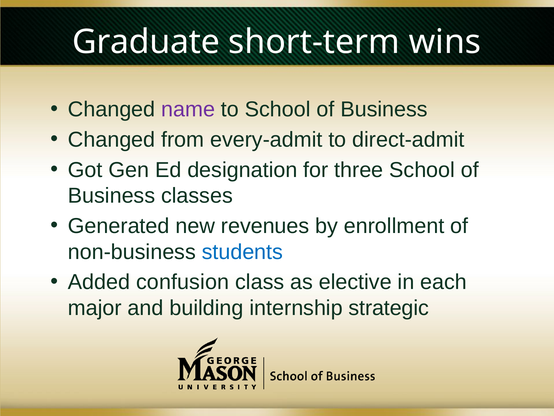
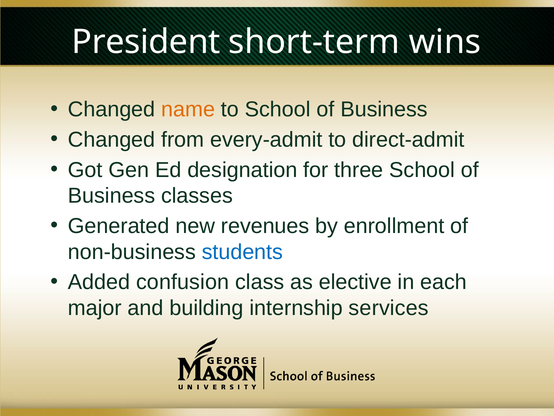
Graduate: Graduate -> President (146, 42)
name colour: purple -> orange (188, 109)
strategic: strategic -> services (389, 308)
